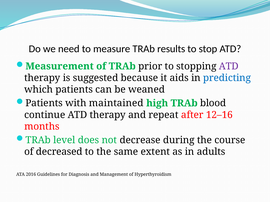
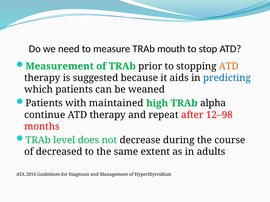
results: results -> mouth (171, 49)
ATD colour: purple -> orange (229, 66)
blood: blood -> alpha (213, 103)
12–16: 12–16 -> 12–98 (219, 115)
